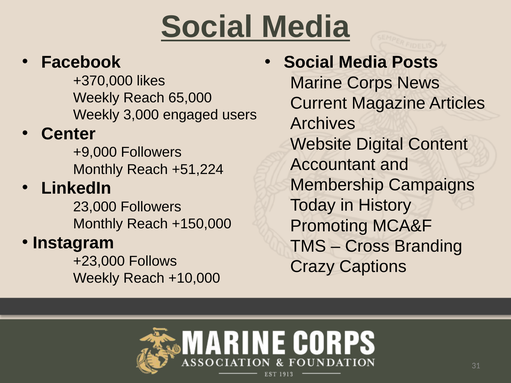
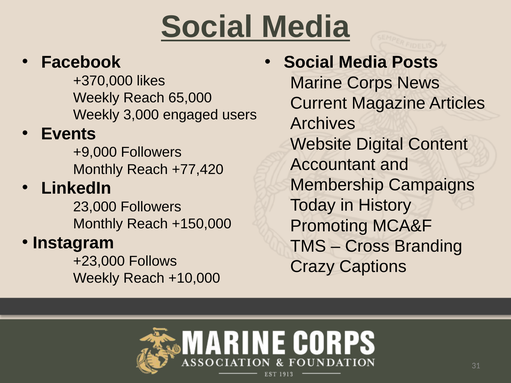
Center: Center -> Events (69, 134)
+51,224: +51,224 -> +77,420 (198, 169)
